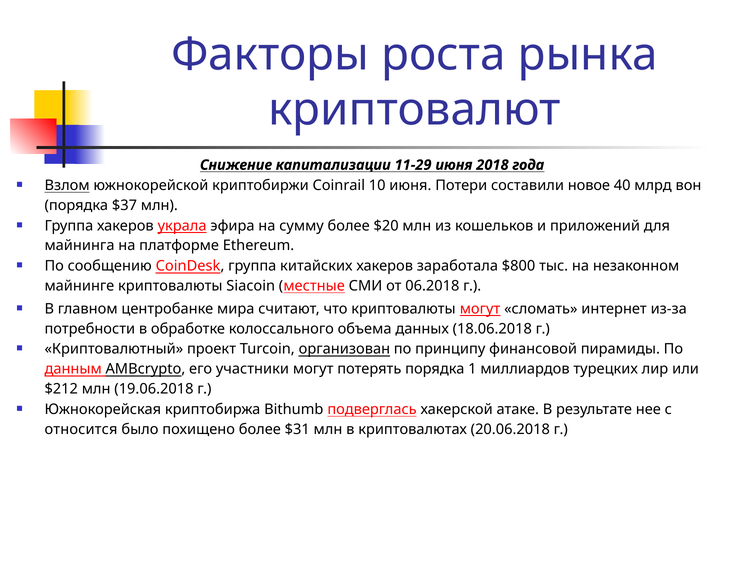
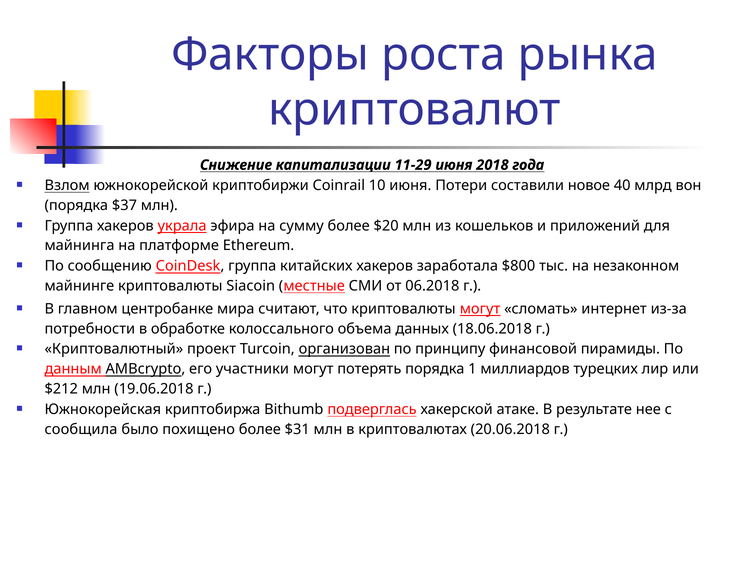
относится: относится -> сообщила (81, 429)
